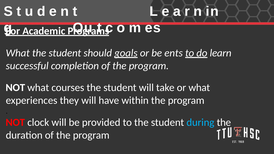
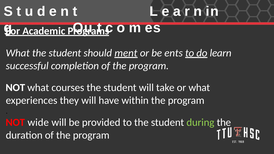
goals: goals -> ment (126, 53)
clock: clock -> wide (38, 122)
during colour: light blue -> light green (200, 122)
